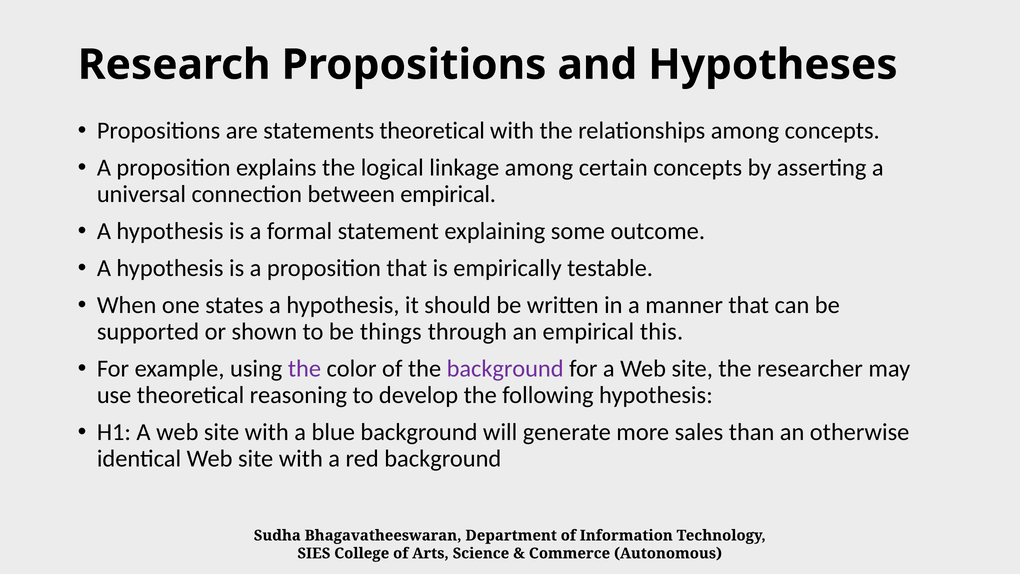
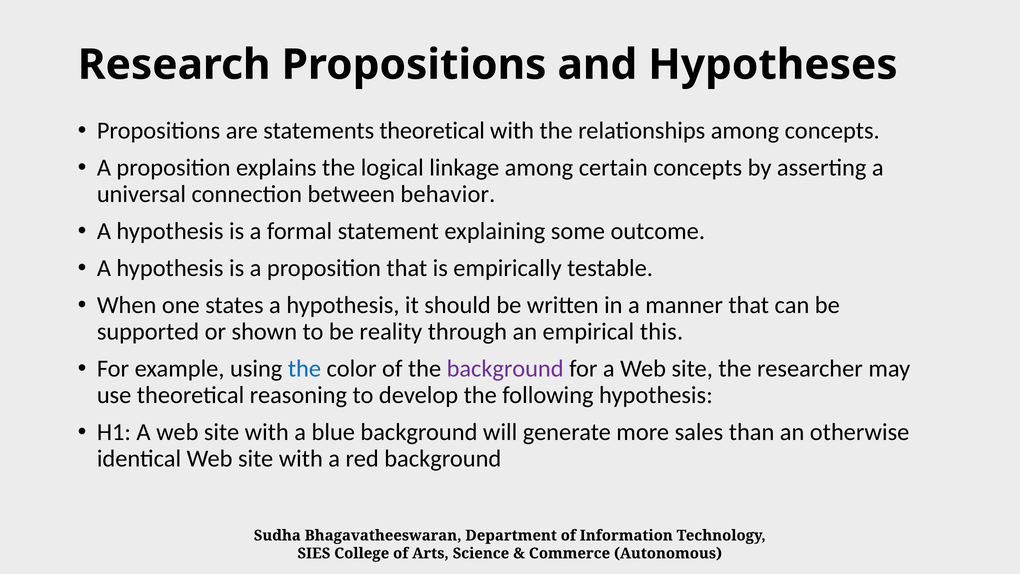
between empirical: empirical -> behavior (448, 194)
things: things -> reality (391, 332)
the colour: purple -> blue (304, 369)
